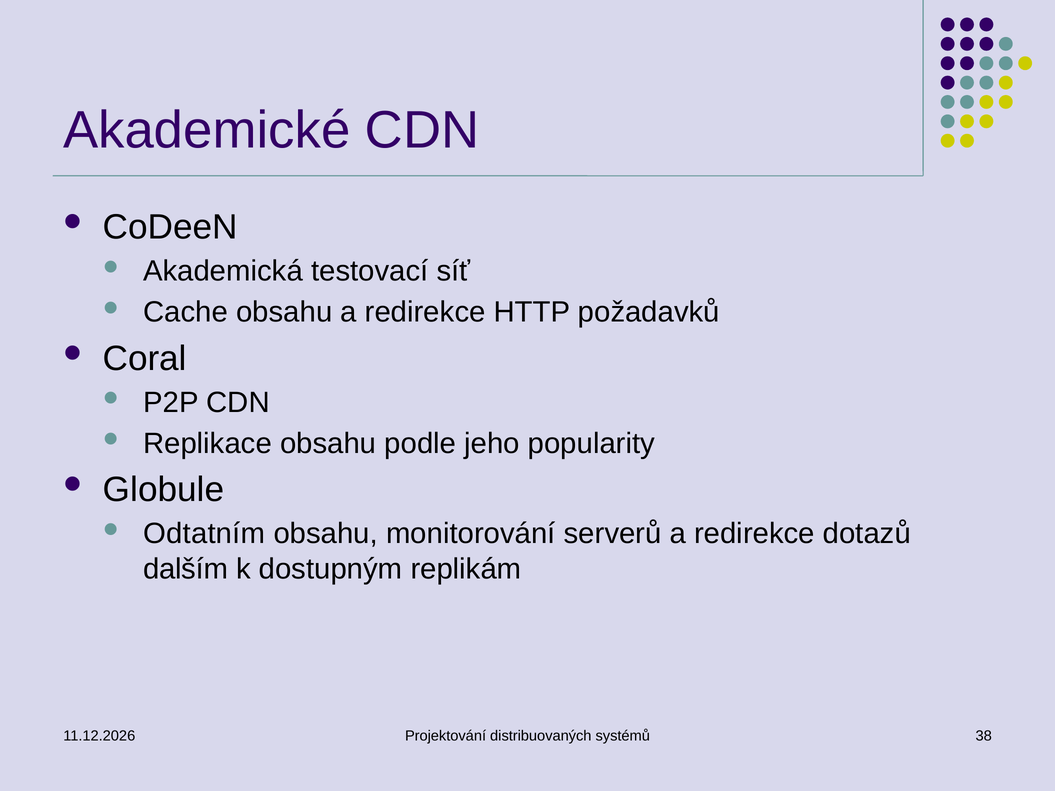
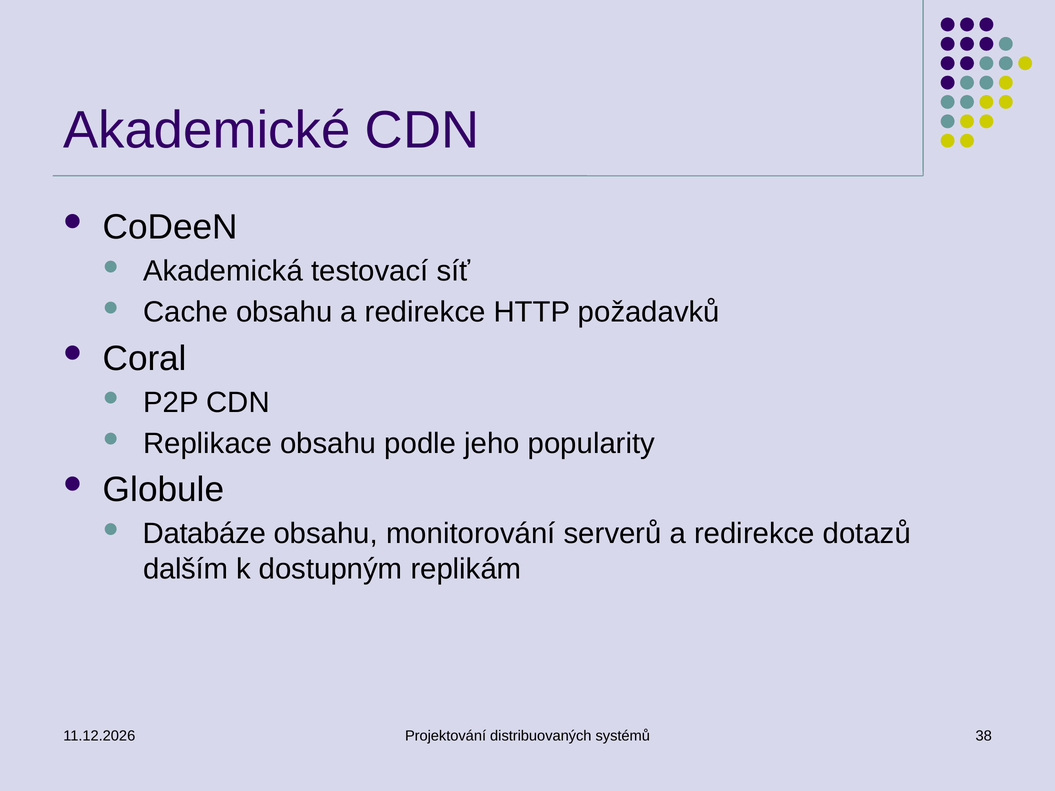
Odtatním: Odtatním -> Databáze (204, 534)
